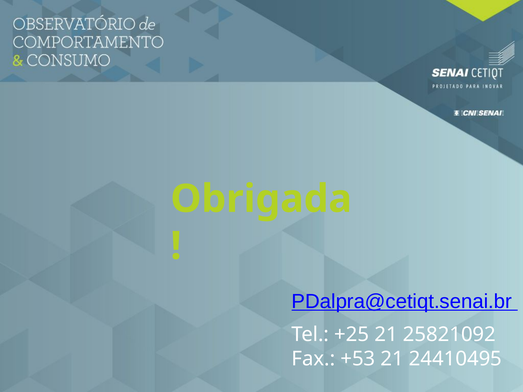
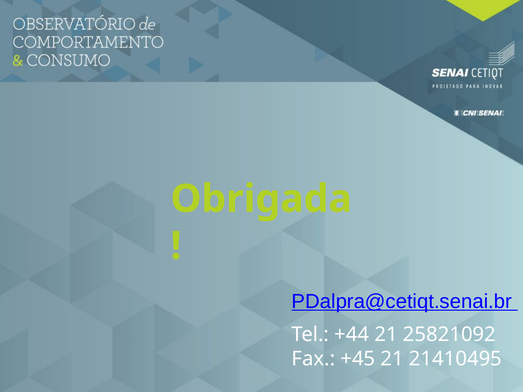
+25: +25 -> +44 (352, 335)
+53: +53 -> +45 (358, 359)
24410495: 24410495 -> 21410495 (455, 359)
